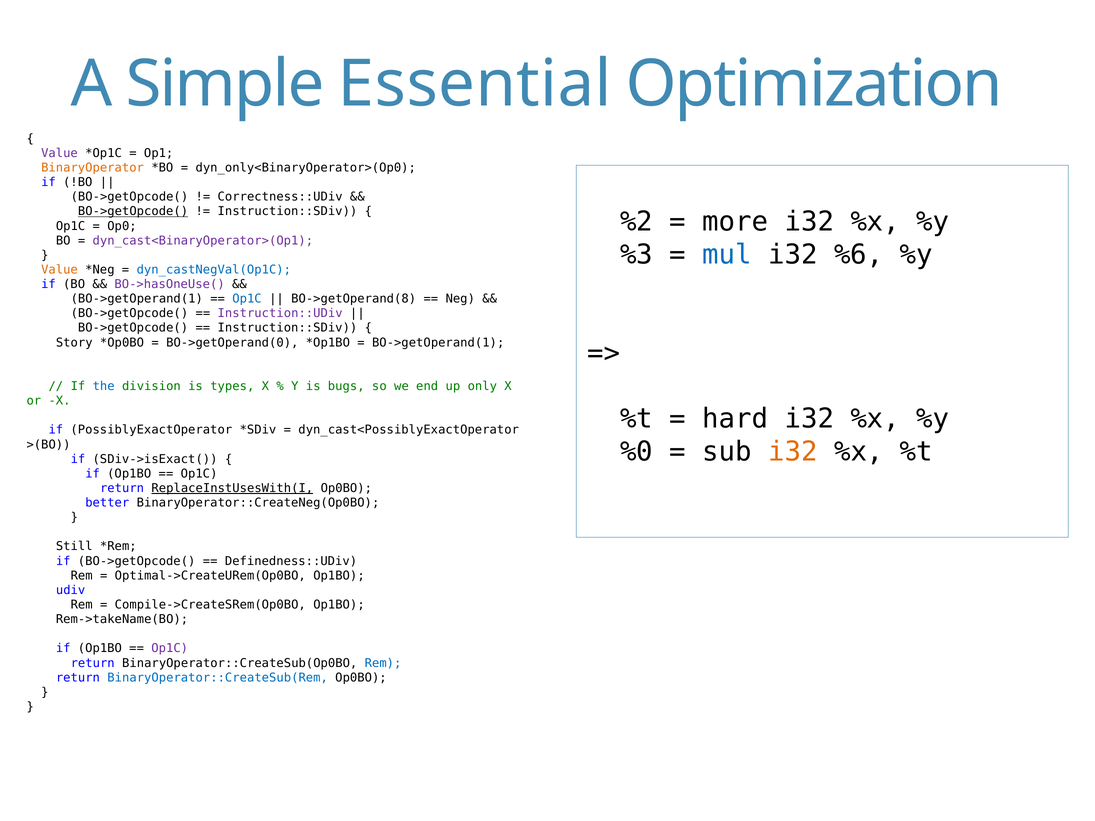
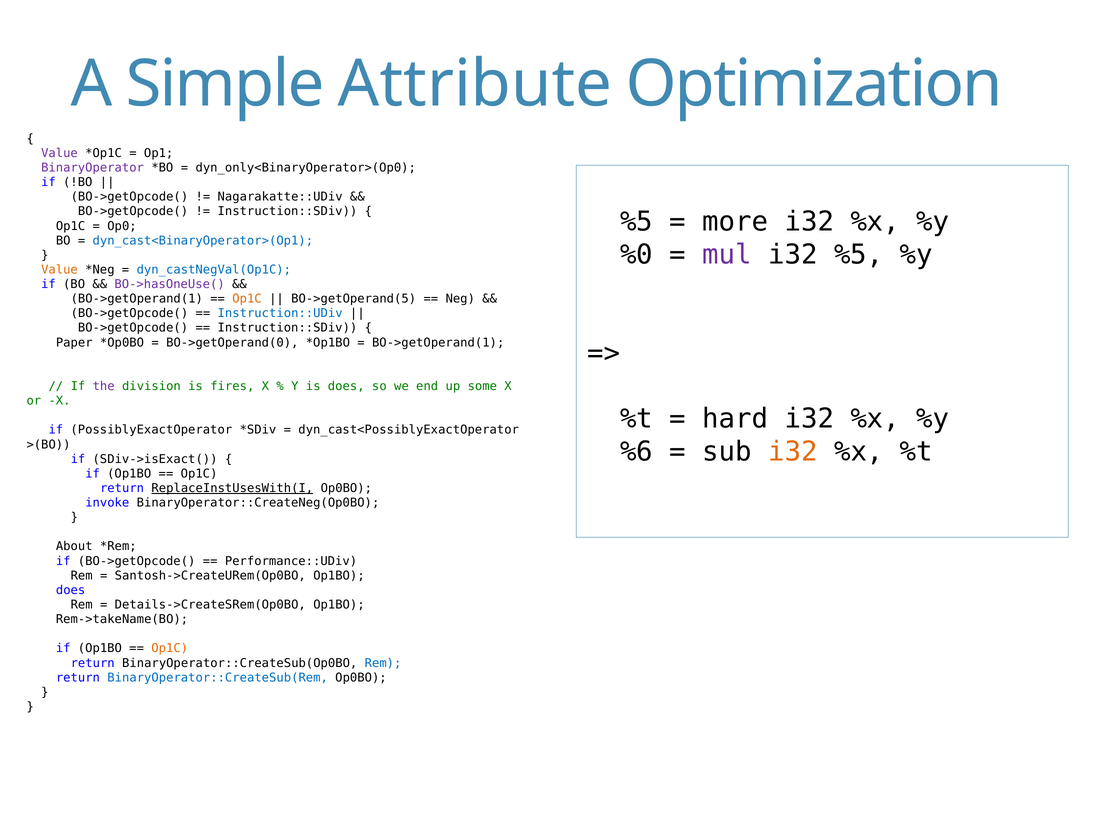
Essential: Essential -> Attribute (475, 84)
BinaryOperator colour: orange -> purple (93, 168)
Correctness::UDiv: Correctness::UDiv -> Nagarakatte::UDiv (280, 197)
BO->getOpcode( underline: present -> none (133, 211)
%2: %2 -> %5 (636, 222)
dyn_cast<BinaryOperator>(Op1 colour: purple -> blue (203, 241)
%3: %3 -> %0 (636, 255)
mul colour: blue -> purple (727, 255)
i32 %6: %6 -> %5 (859, 255)
Op1C colour: blue -> orange (247, 299)
BO->getOperand(8: BO->getOperand(8 -> BO->getOperand(5 (354, 299)
Instruction::UDiv colour: purple -> blue (280, 313)
Story: Story -> Paper (74, 343)
the colour: blue -> purple (104, 386)
types: types -> fires (232, 386)
is bugs: bugs -> does (346, 386)
only: only -> some (482, 386)
%0: %0 -> %6 (636, 452)
better: better -> invoke (107, 503)
Still: Still -> About (74, 547)
Definedness::UDiv: Definedness::UDiv -> Performance::UDiv (291, 561)
Optimal->CreateURem(Op0BO: Optimal->CreateURem(Op0BO -> Santosh->CreateURem(Op0BO (210, 576)
udiv: udiv -> does (71, 590)
Compile->CreateSRem(Op0BO: Compile->CreateSRem(Op0BO -> Details->CreateSRem(Op0BO (210, 605)
Op1C colour: purple -> orange (170, 649)
